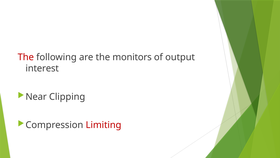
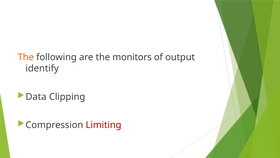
The colour: red -> orange (26, 57)
interest: interest -> identify (42, 68)
Near: Near -> Data (36, 96)
